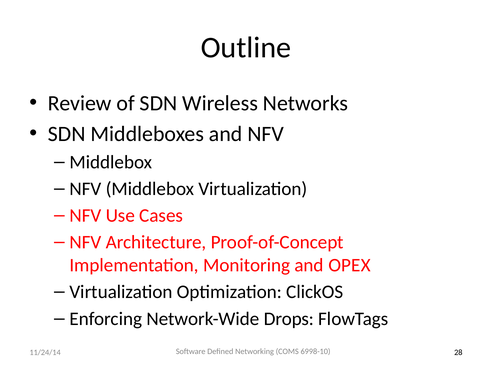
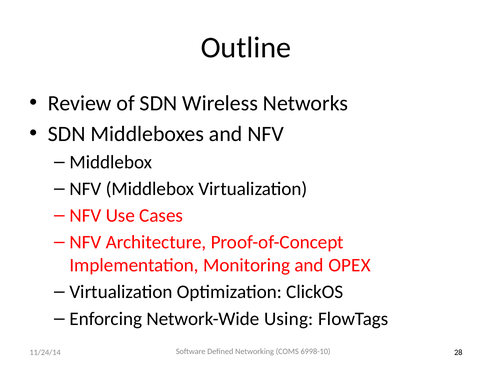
Drops: Drops -> Using (289, 319)
